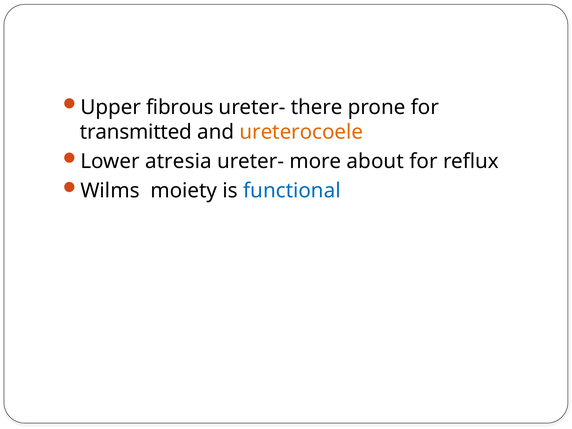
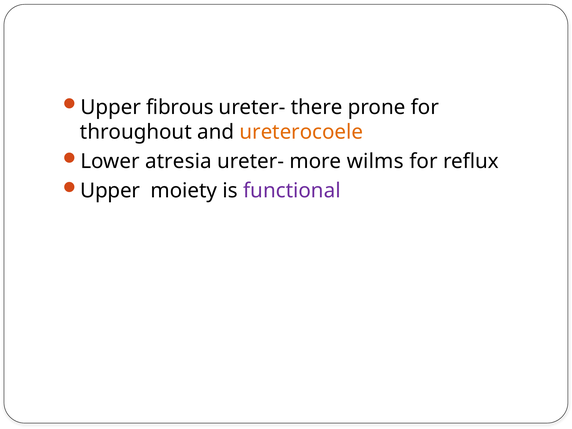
transmitted: transmitted -> throughout (136, 132)
about: about -> wilms (375, 161)
Wilms: Wilms -> Upper (110, 191)
functional colour: blue -> purple (292, 191)
